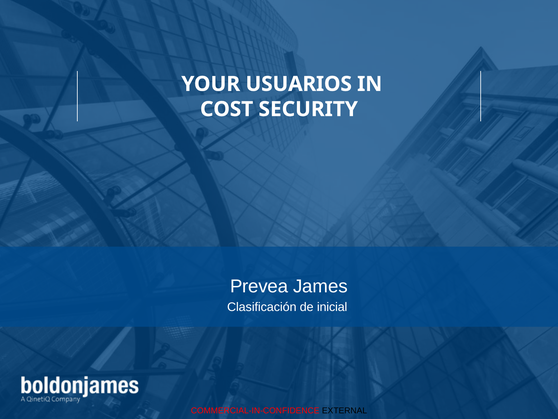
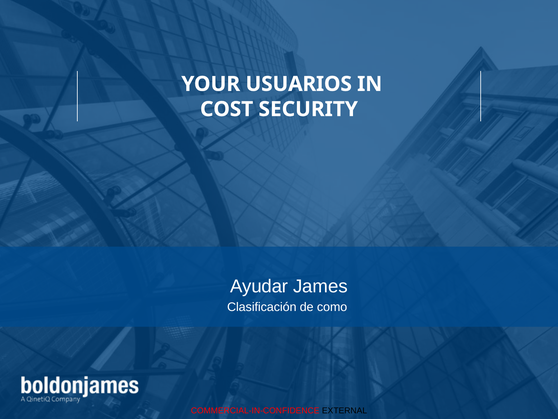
Prevea: Prevea -> Ayudar (259, 286)
inicial: inicial -> como (332, 307)
